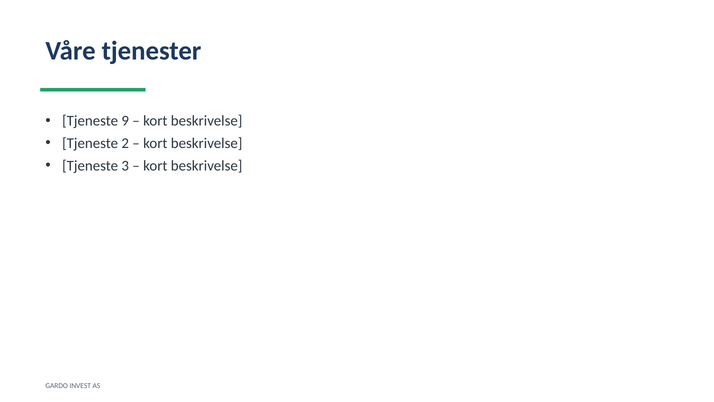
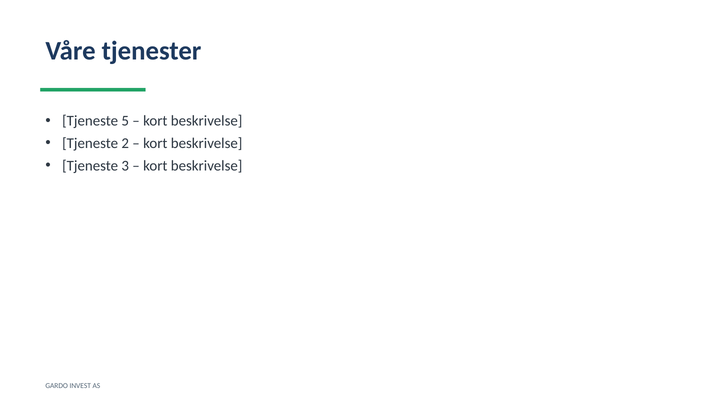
9: 9 -> 5 (125, 121)
